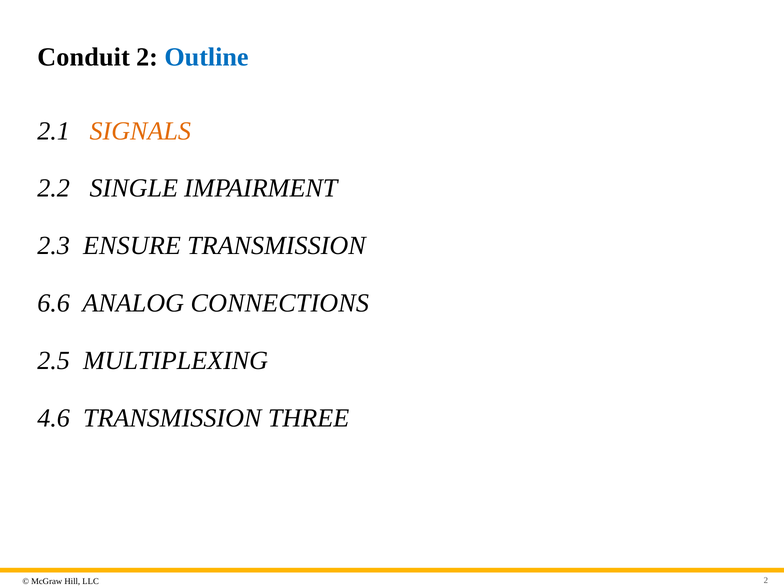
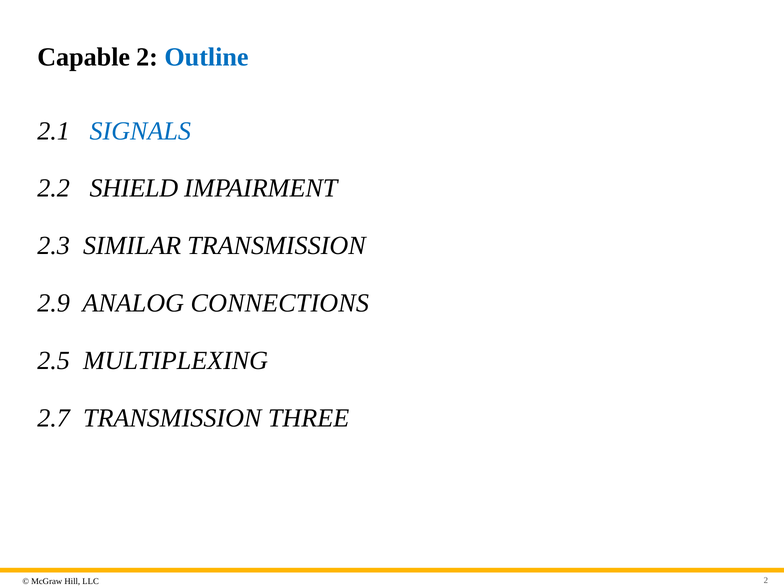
Conduit: Conduit -> Capable (84, 57)
SIGNALS colour: orange -> blue (140, 131)
SINGLE: SINGLE -> SHIELD (134, 188)
ENSURE: ENSURE -> SIMILAR (132, 246)
6.6: 6.6 -> 2.9 (54, 303)
4.6: 4.6 -> 2.7 (54, 418)
